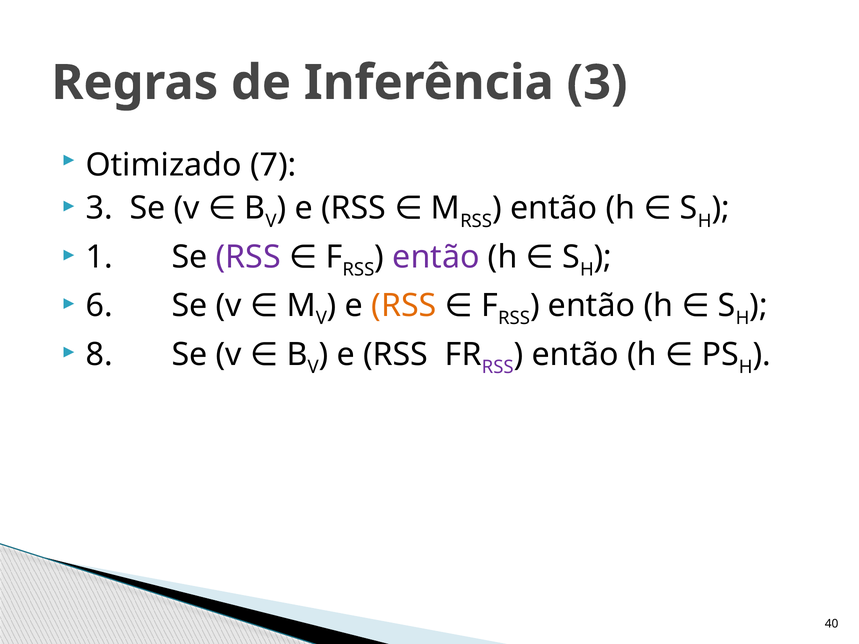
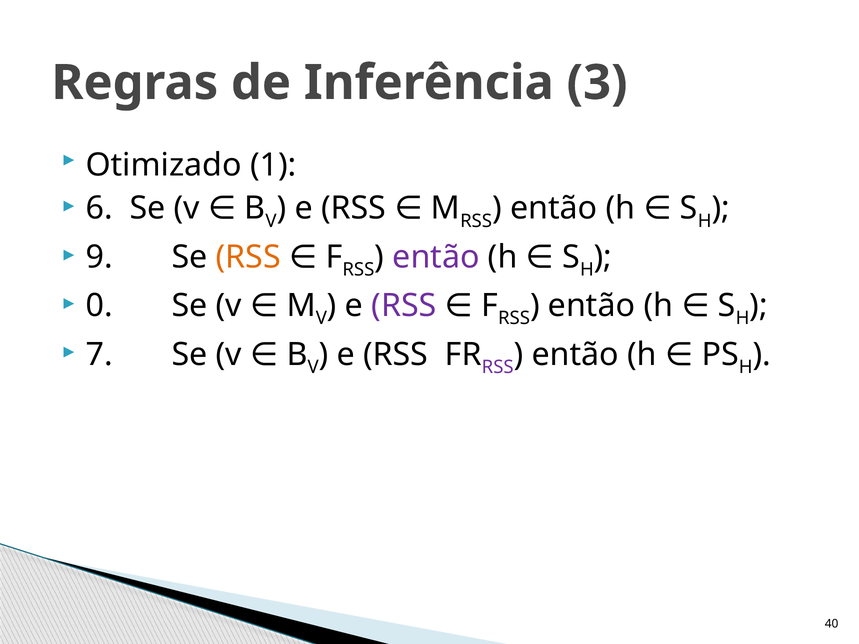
7: 7 -> 1 (273, 165)
3: 3 -> 6 (99, 208)
1: 1 -> 9 (99, 257)
RSS colour: purple -> orange (248, 257)
RSS colour: orange -> purple (404, 306)
6: 6 -> 0 (99, 306)
8: 8 -> 7 (99, 355)
